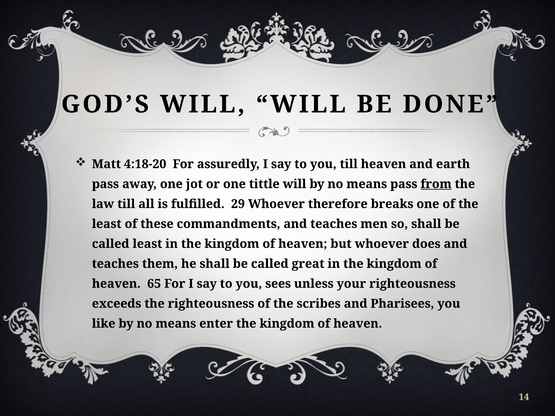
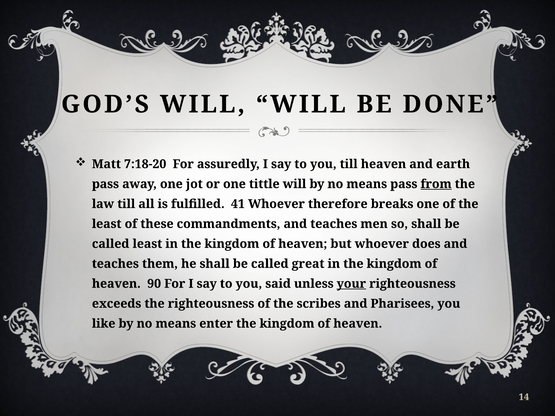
4:18-20: 4:18-20 -> 7:18-20 (145, 164)
29: 29 -> 41 (238, 204)
65: 65 -> 90 (154, 284)
sees: sees -> said (278, 284)
your underline: none -> present (351, 284)
